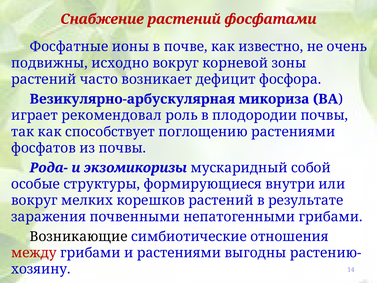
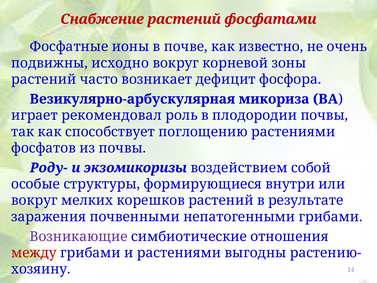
Рода-: Рода- -> Роду- (49, 168)
мускаридный: мускаридный -> воздействием (239, 168)
Возникающие colour: black -> purple (79, 236)
